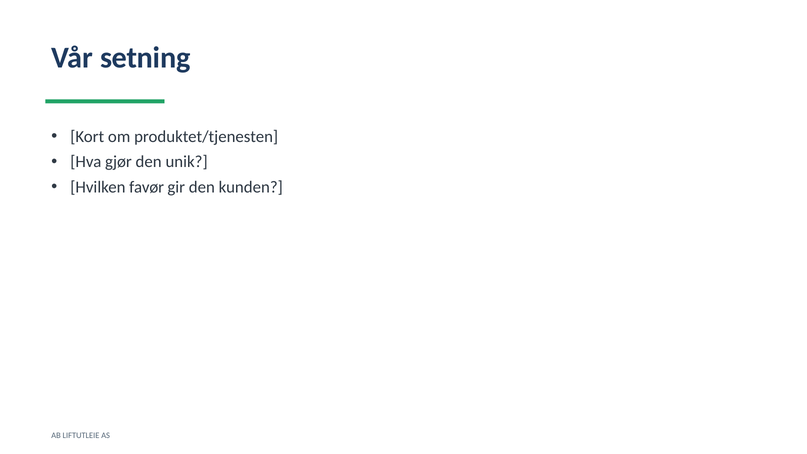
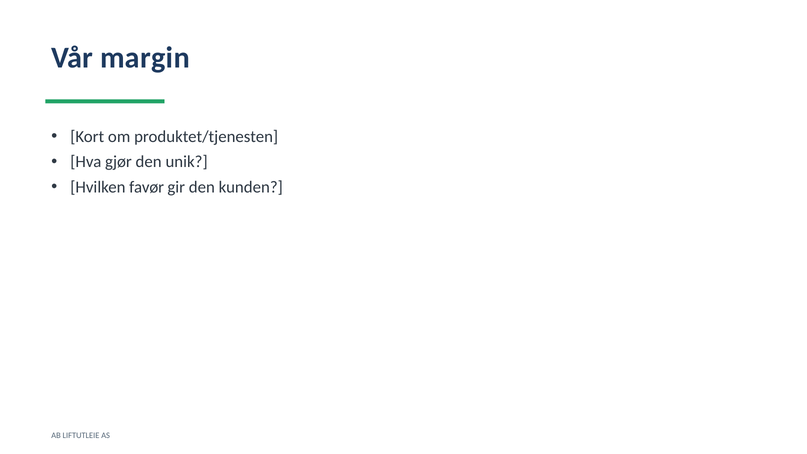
setning: setning -> margin (145, 58)
